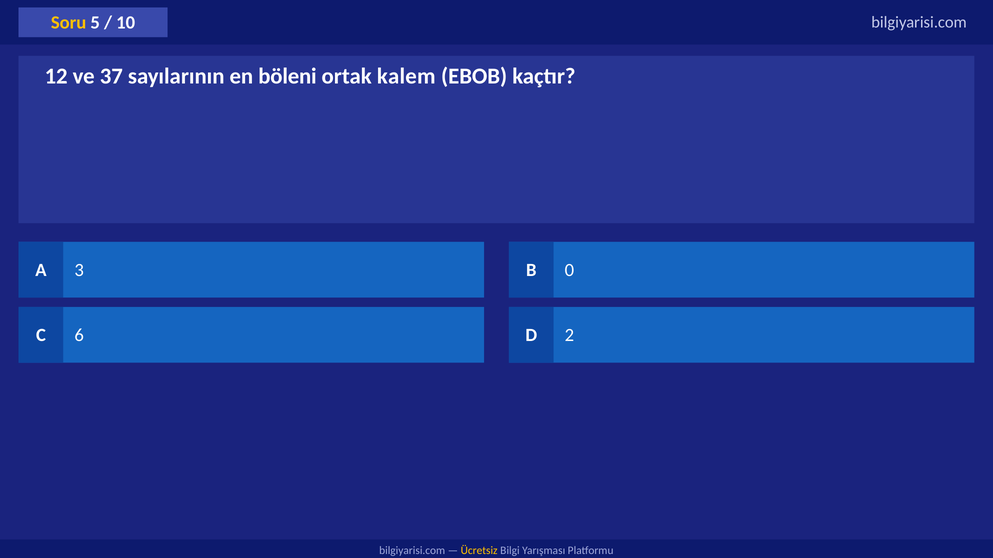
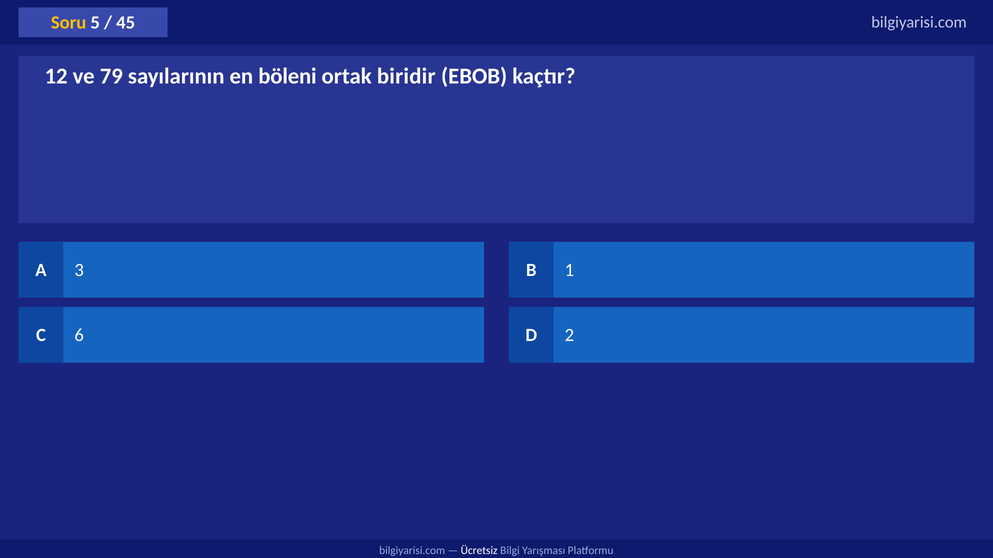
10: 10 -> 45 (126, 23)
37: 37 -> 79 (111, 76)
kalem: kalem -> biridir (406, 76)
0: 0 -> 1 (569, 270)
Ücretsiz colour: yellow -> white (479, 551)
